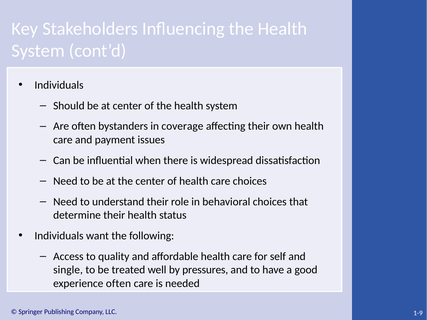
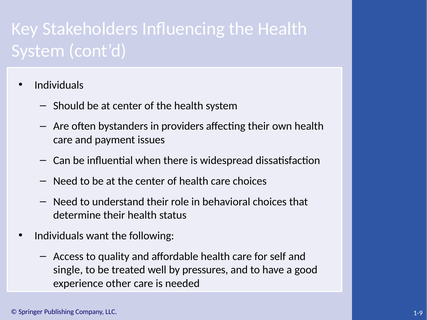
coverage: coverage -> providers (183, 126)
experience often: often -> other (118, 284)
